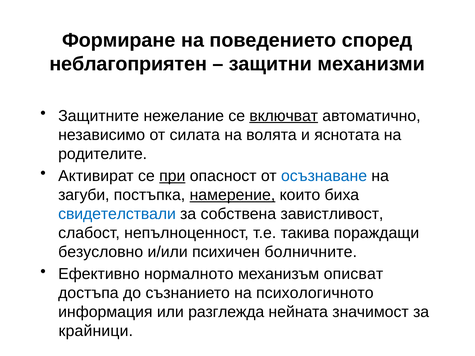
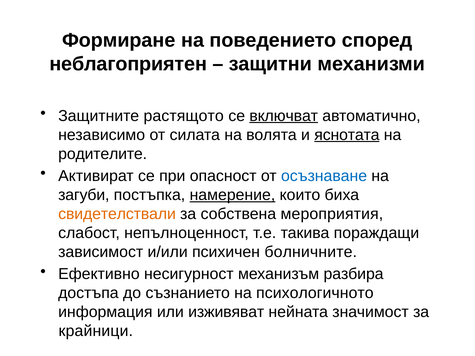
нежелание: нежелание -> растящото (184, 116)
яснотата underline: none -> present (347, 135)
при underline: present -> none (172, 176)
свидетелствали colour: blue -> orange (117, 214)
завистливост: завистливост -> мероприятия (332, 214)
безусловно: безусловно -> зависимост (101, 252)
нормалното: нормалното -> несигурност (189, 274)
описват: описват -> разбира (354, 274)
разглежда: разглежда -> изживяват (226, 312)
